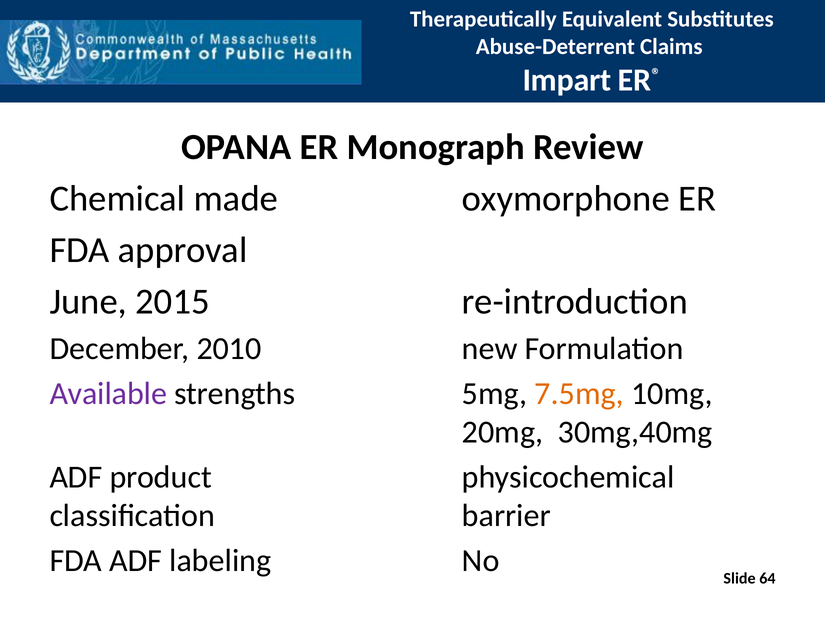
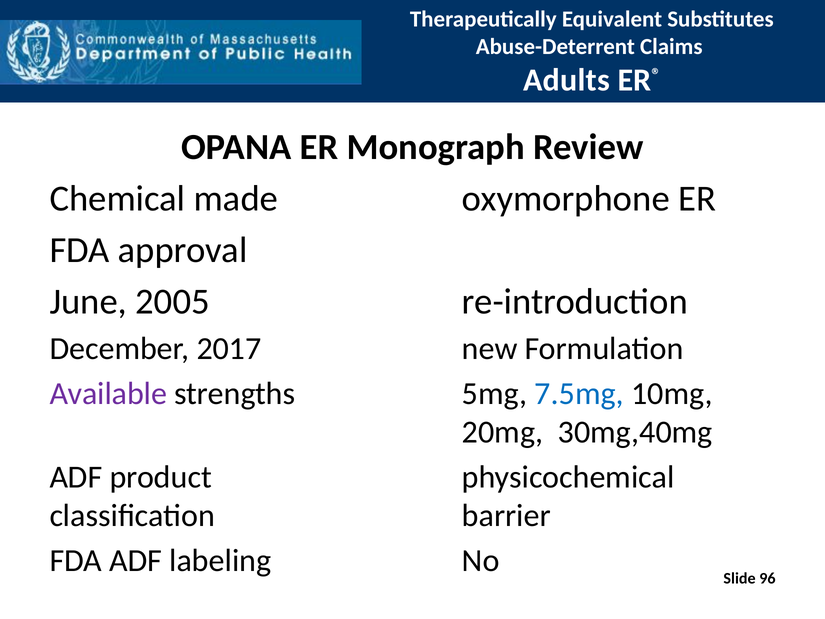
Impart: Impart -> Adults (567, 80)
2015: 2015 -> 2005 (172, 301)
2010: 2010 -> 2017 (229, 349)
7.5mg colour: orange -> blue (579, 394)
64: 64 -> 96 (767, 578)
